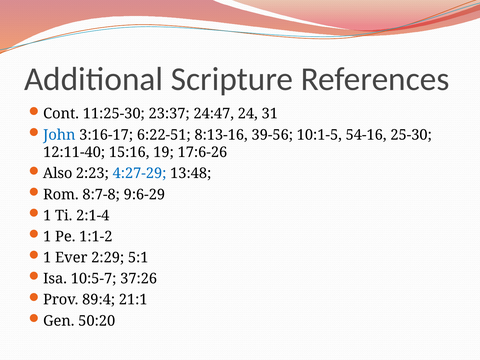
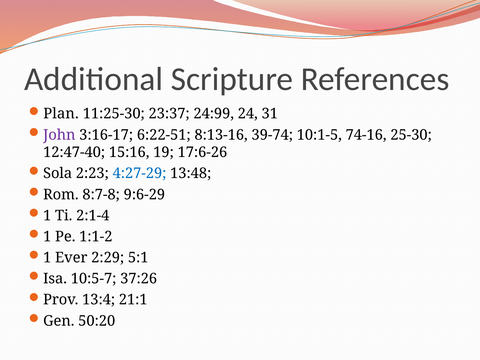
Cont: Cont -> Plan (61, 114)
24:47: 24:47 -> 24:99 (214, 114)
John colour: blue -> purple (59, 135)
39-56: 39-56 -> 39-74 (272, 135)
54-16: 54-16 -> 74-16 (366, 135)
12:11-40: 12:11-40 -> 12:47-40 (74, 152)
Also: Also -> Sola (58, 173)
89:4: 89:4 -> 13:4 (99, 300)
